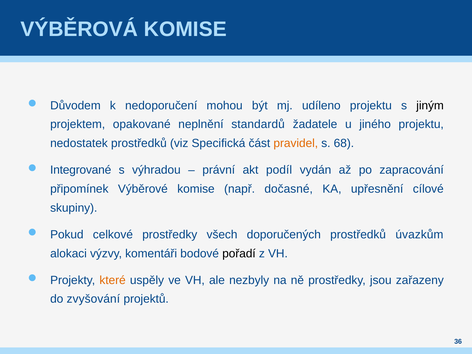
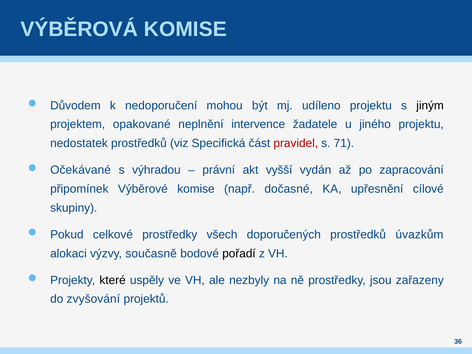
standardů: standardů -> intervence (258, 124)
pravidel colour: orange -> red (296, 143)
68: 68 -> 71 (344, 143)
Integrované: Integrované -> Očekávané (81, 170)
podíl: podíl -> vyšší (279, 170)
komentáři: komentáři -> současně (151, 253)
které colour: orange -> black (113, 280)
